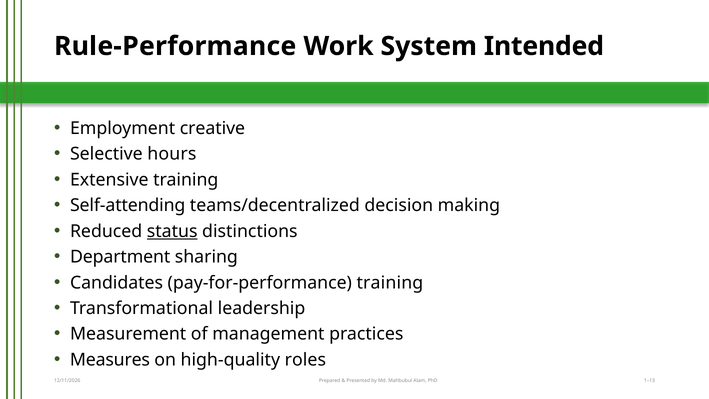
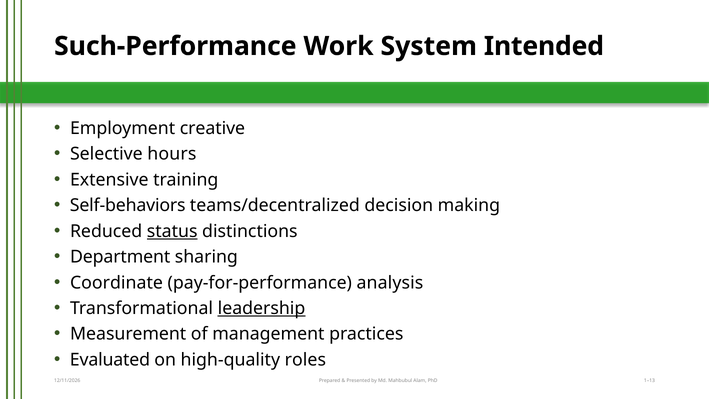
Rule-Performance: Rule-Performance -> Such-Performance (175, 46)
Self-attending: Self-attending -> Self-behaviors (128, 205)
Candidates: Candidates -> Coordinate (116, 283)
pay-for-performance training: training -> analysis (390, 283)
leadership underline: none -> present (262, 308)
Measures: Measures -> Evaluated (110, 360)
